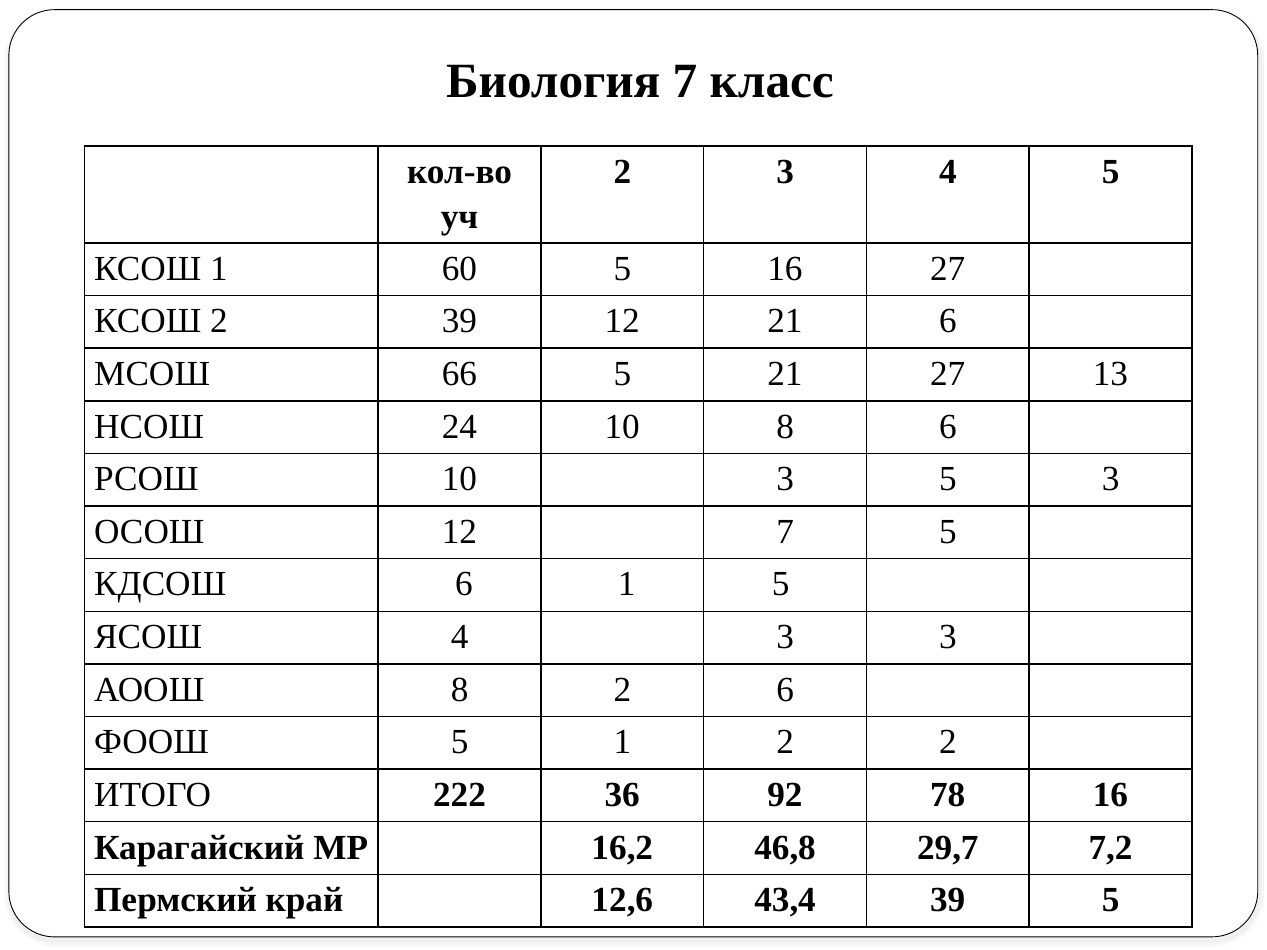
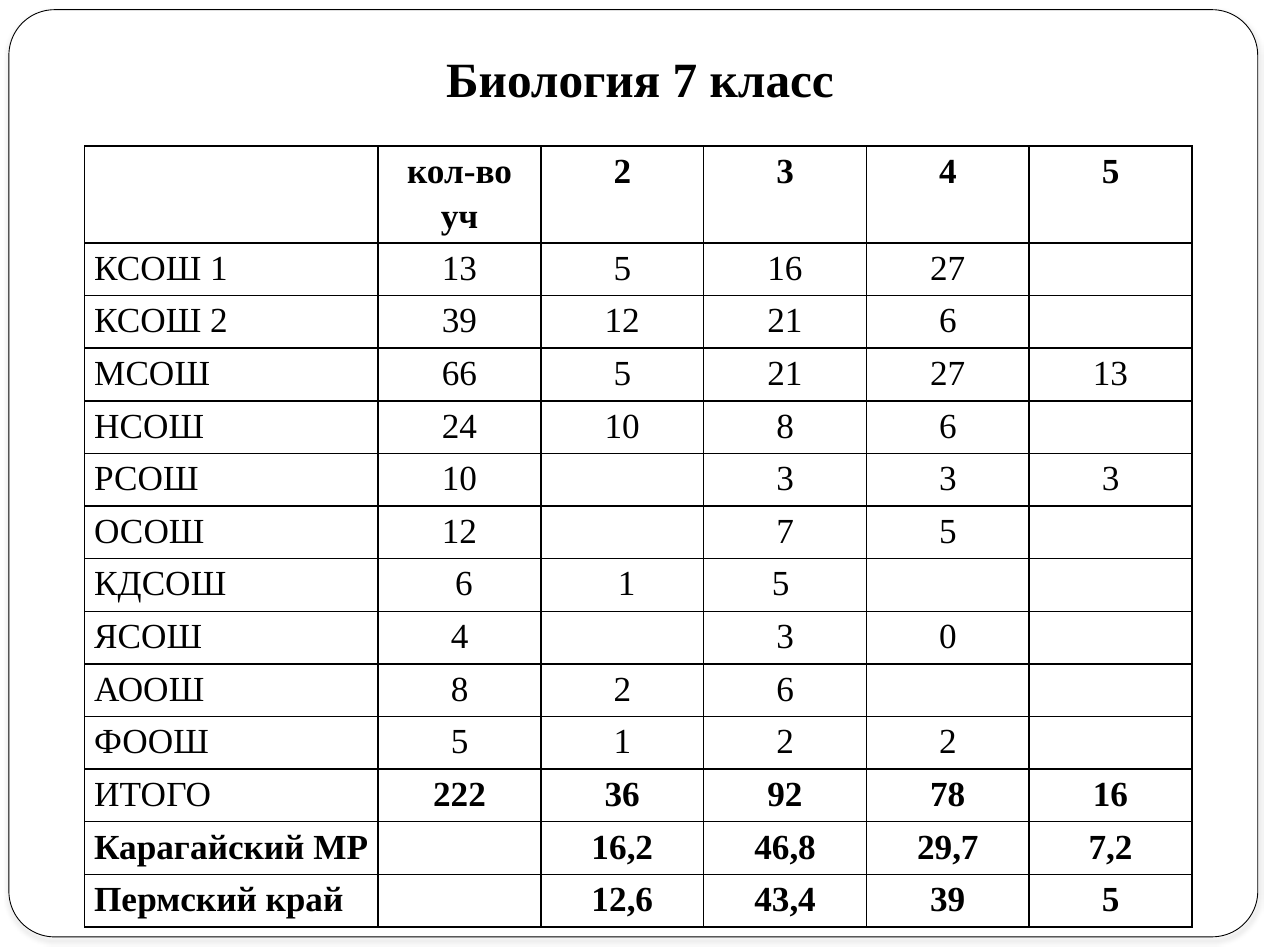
1 60: 60 -> 13 (459, 269)
10 3 5: 5 -> 3 (948, 479)
3 3: 3 -> 0 (948, 637)
